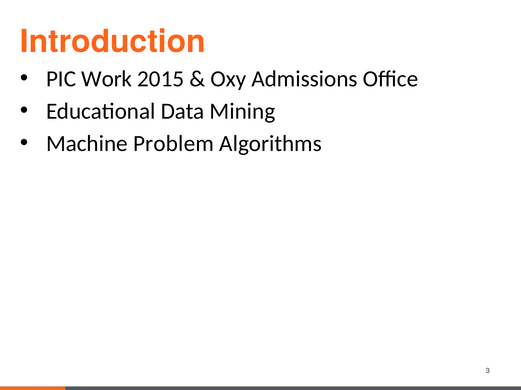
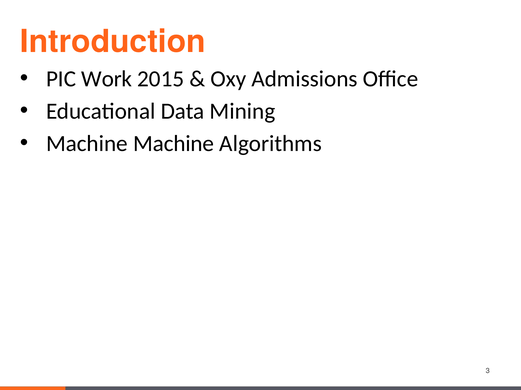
Machine Problem: Problem -> Machine (174, 144)
